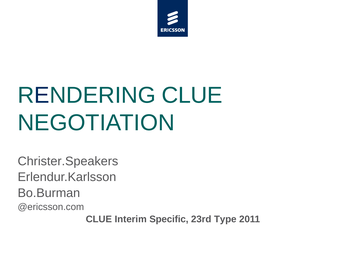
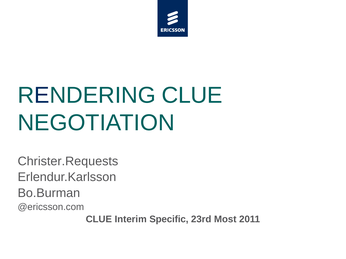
Christer.Speakers: Christer.Speakers -> Christer.Requests (68, 161)
Type: Type -> Most (225, 220)
